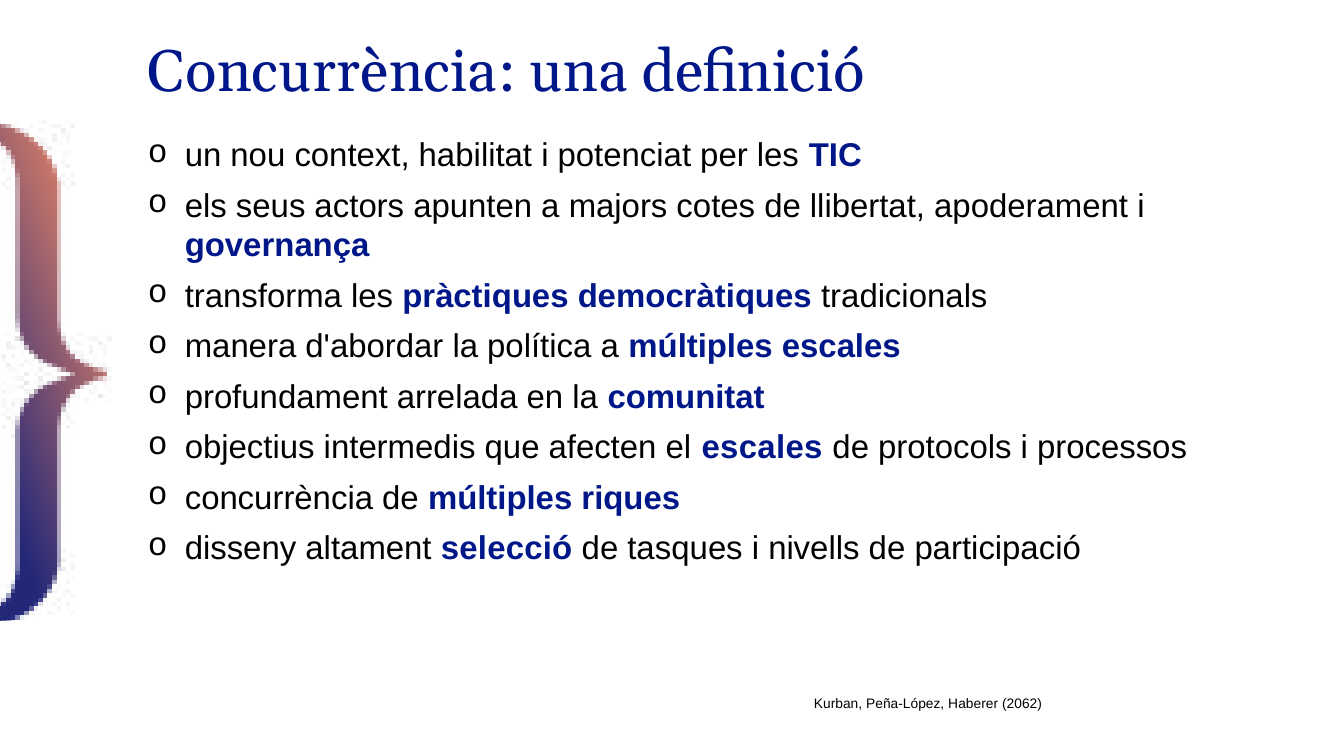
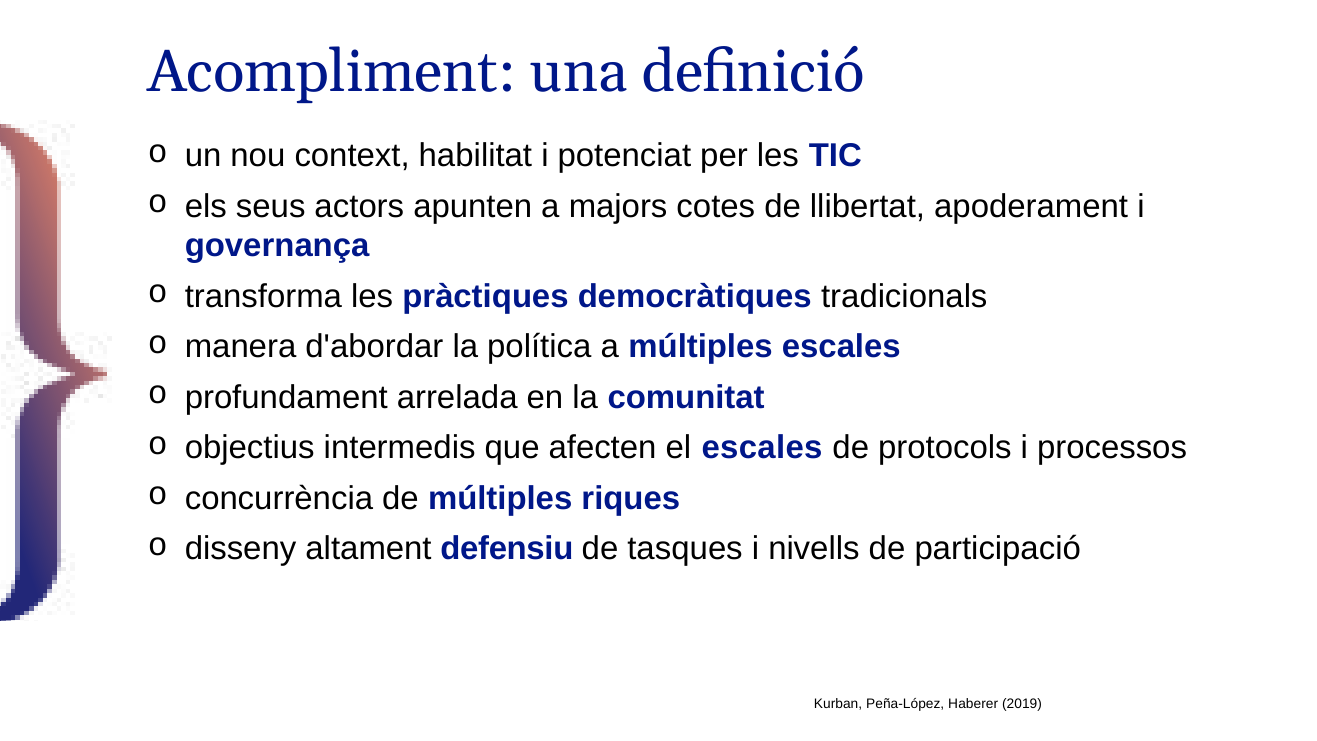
Concurrència: Concurrència -> Acompliment (332, 73)
selecció: selecció -> defensiu (507, 549)
2062: 2062 -> 2019 (1022, 703)
